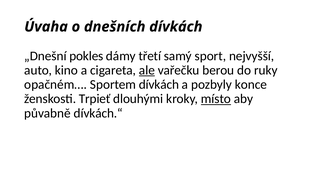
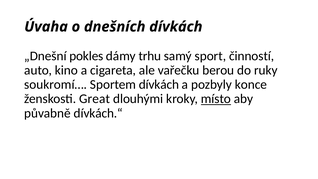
třetí: třetí -> trhu (150, 56)
nejvyšší: nejvyšší -> činností (252, 56)
ale underline: present -> none (147, 70)
opačném…: opačném… -> soukromí… (56, 84)
Trpieť: Trpieť -> Great (95, 99)
